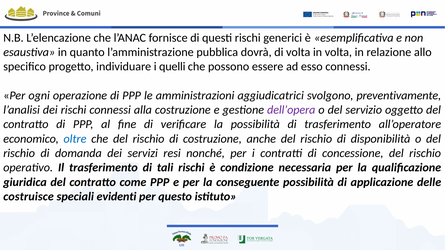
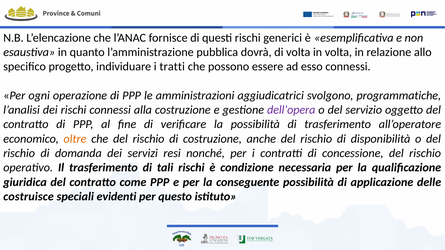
quelli: quelli -> tratti (172, 67)
preventivamente: preventivamente -> programmatiche (399, 96)
oltre colour: blue -> orange (75, 139)
